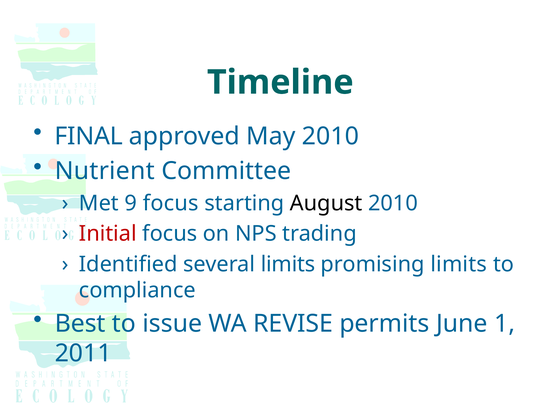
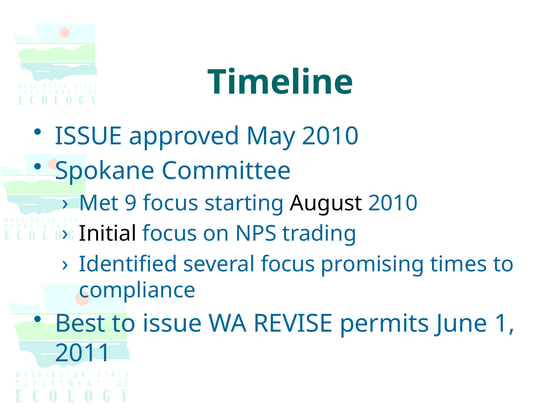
FINAL: FINAL -> ISSUE (89, 136)
Nutrient: Nutrient -> Spokane (105, 171)
Initial colour: red -> black (108, 234)
several limits: limits -> focus (288, 264)
promising limits: limits -> times (459, 264)
